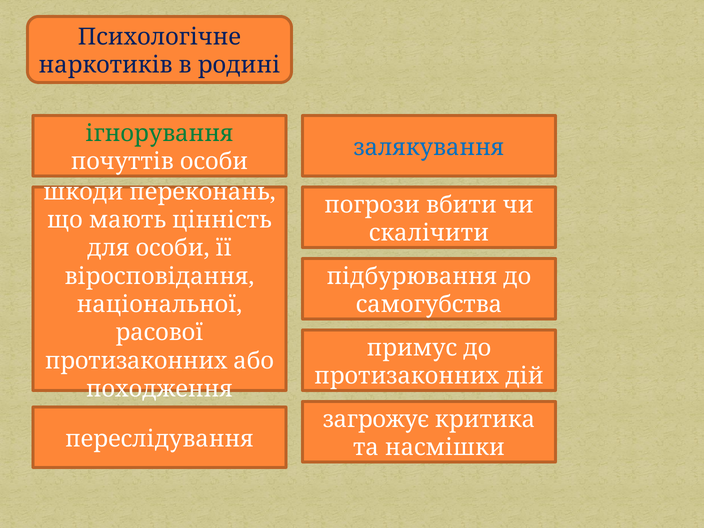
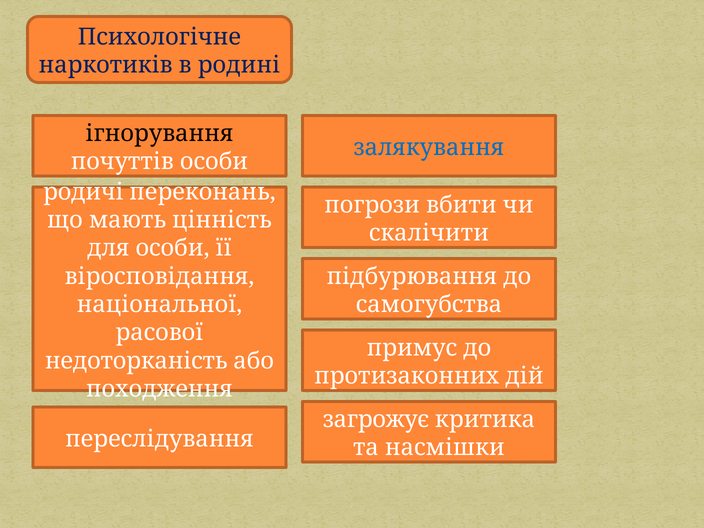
ігнорування colour: green -> black (159, 133)
шкоди: шкоди -> родичі (83, 192)
протизаконних: протизаконних -> недоторканість (136, 361)
